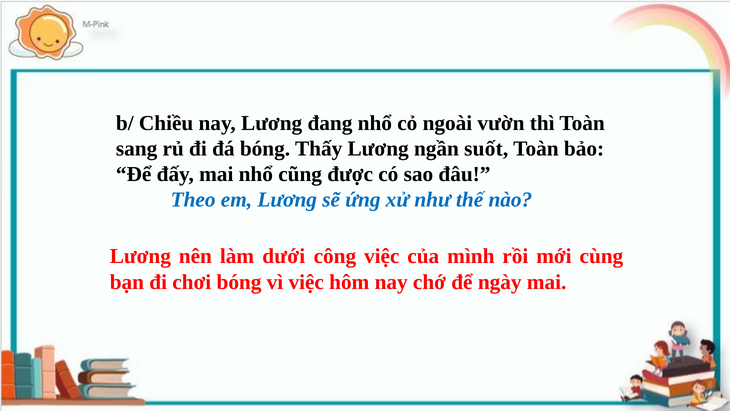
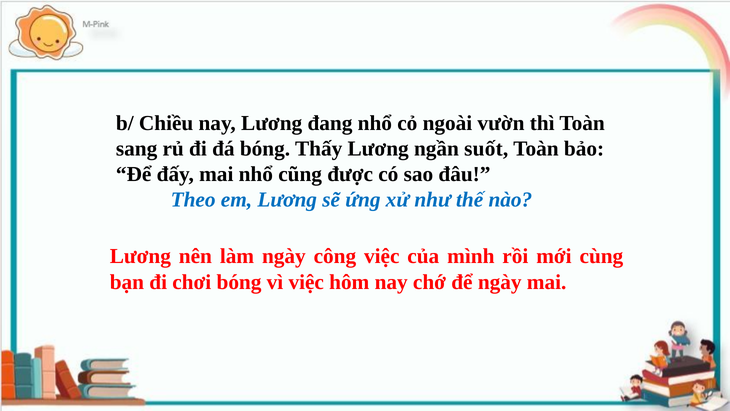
làm dưới: dưới -> ngày (284, 256)
